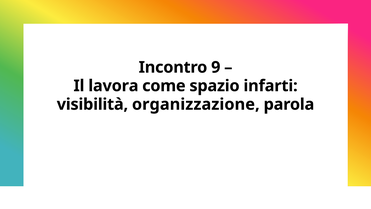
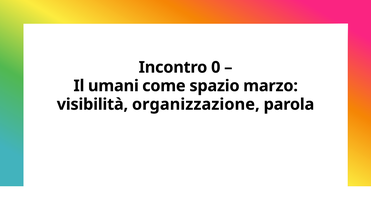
9: 9 -> 0 (216, 67)
lavora: lavora -> umani (113, 86)
infarti: infarti -> marzo (271, 86)
